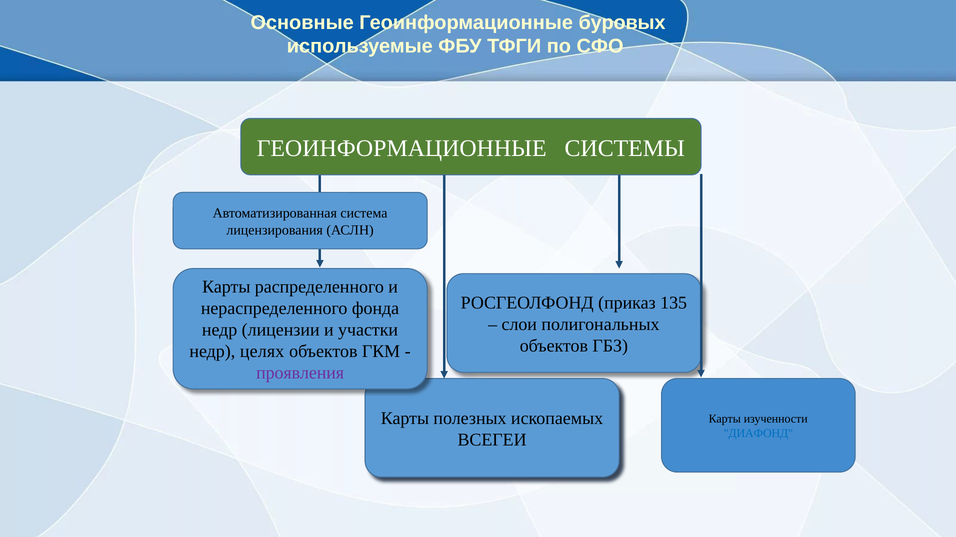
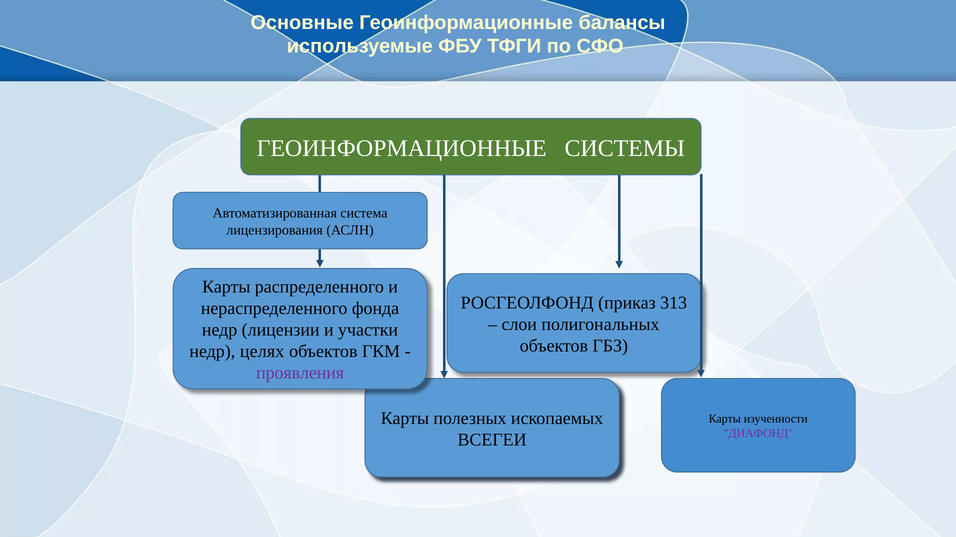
буровых: буровых -> балансы (622, 22)
135: 135 -> 313 (674, 303)
ДИАФОНД colour: blue -> purple (758, 434)
